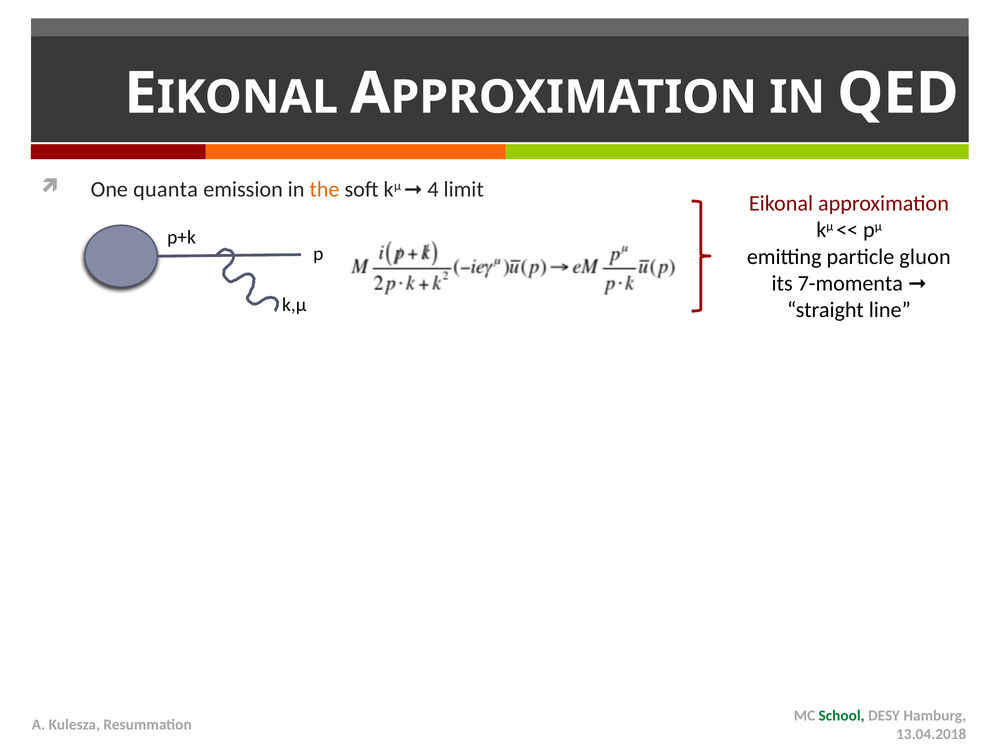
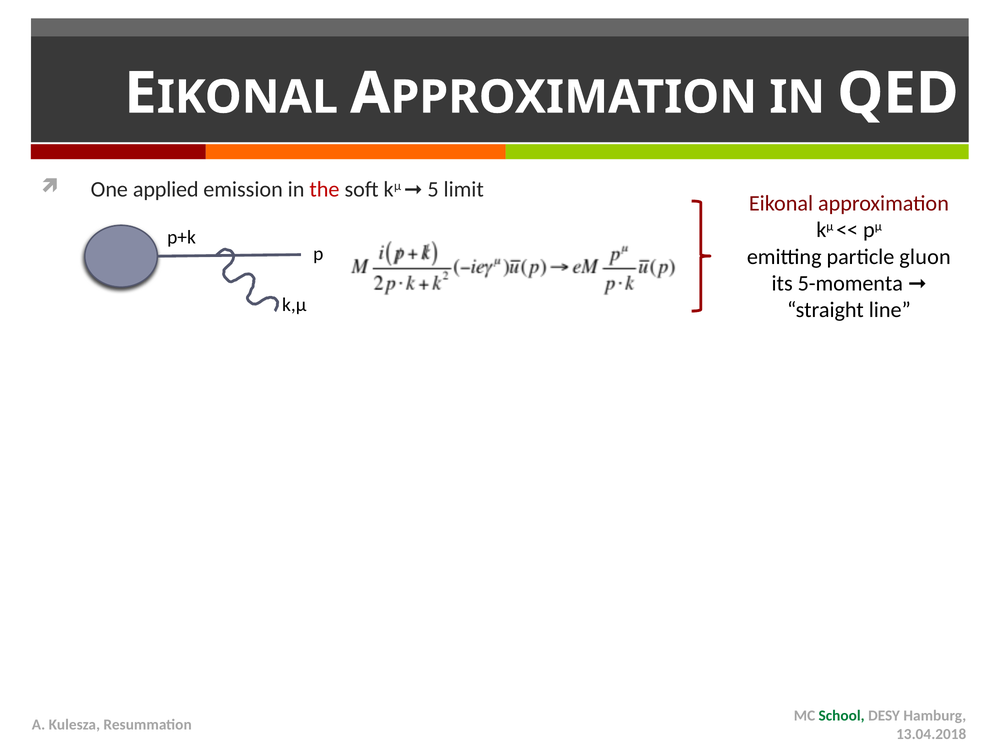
quanta: quanta -> applied (166, 190)
the colour: orange -> red (324, 190)
4: 4 -> 5 (433, 190)
7-momenta: 7-momenta -> 5-momenta (850, 283)
